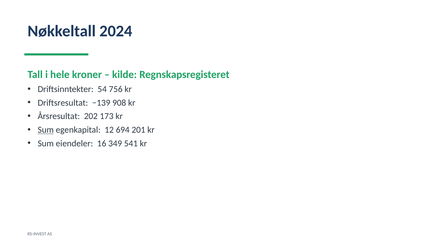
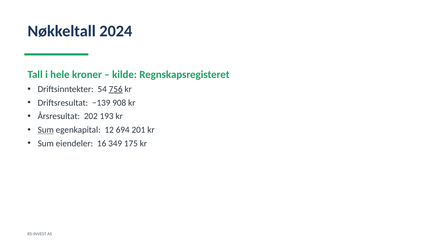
756 underline: none -> present (116, 89)
173: 173 -> 193 (107, 116)
541: 541 -> 175 (131, 143)
